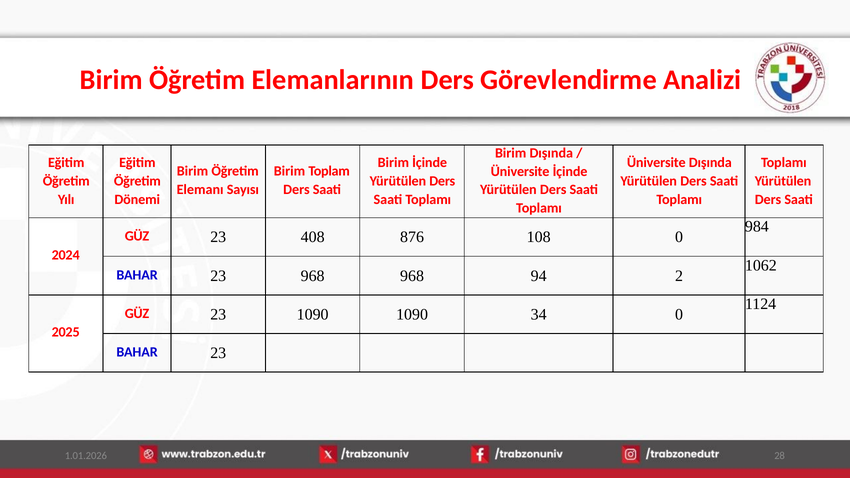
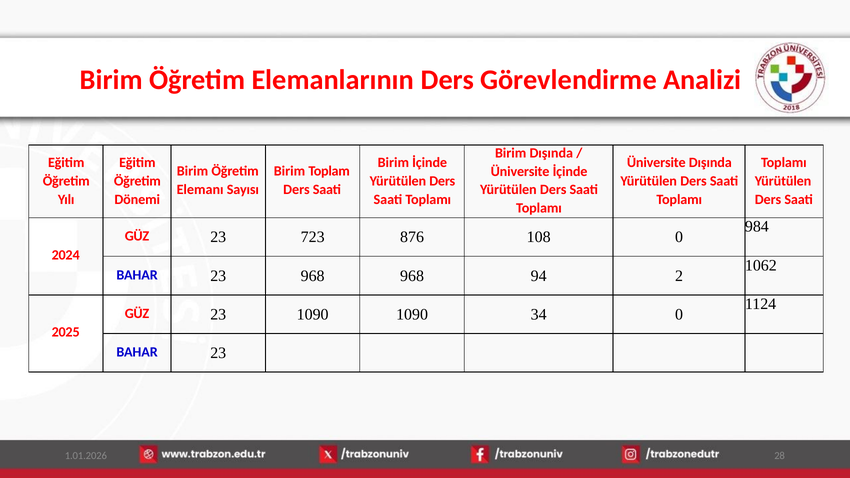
408: 408 -> 723 (313, 237)
